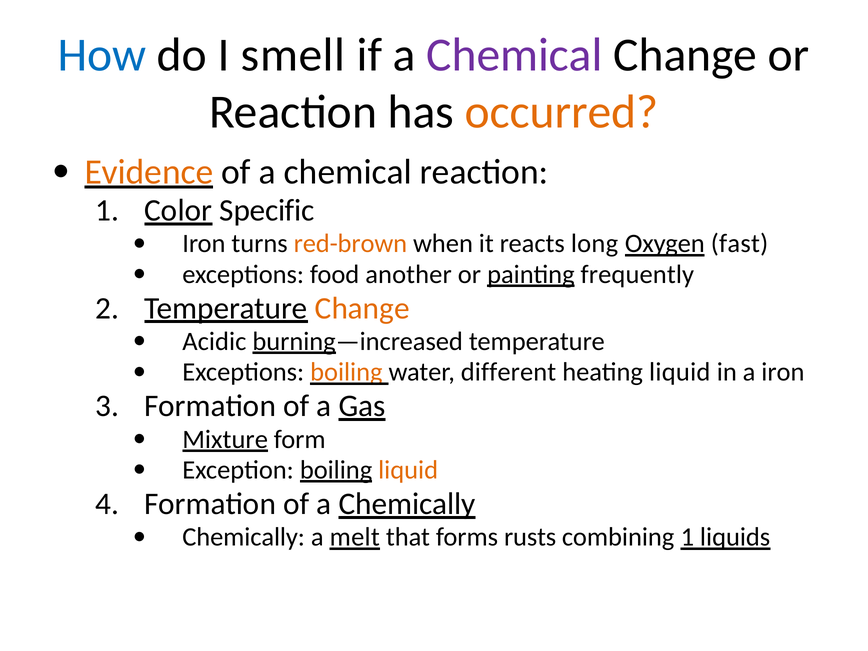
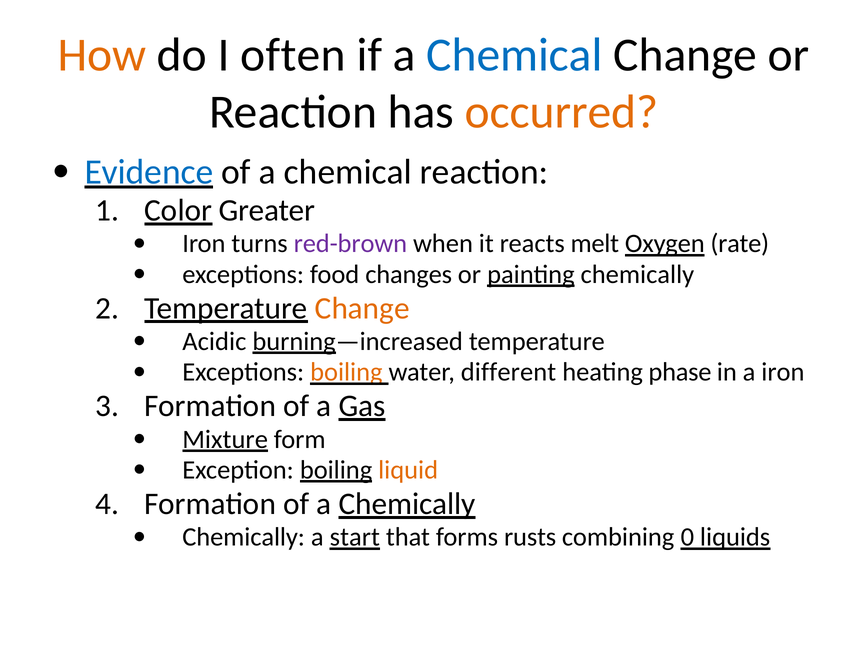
How colour: blue -> orange (102, 55)
smell: smell -> often (293, 55)
Chemical colour: purple -> blue (514, 55)
Evidence colour: orange -> blue (149, 172)
Specific: Specific -> Greater (267, 210)
red-brown colour: orange -> purple (350, 244)
long: long -> melt (595, 244)
fast: fast -> rate (740, 244)
another: another -> changes (409, 274)
painting frequently: frequently -> chemically (637, 274)
heating liquid: liquid -> phase (680, 372)
melt: melt -> start (355, 537)
combining 1: 1 -> 0 (687, 537)
